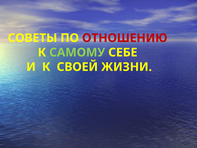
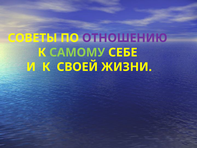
ОТНОШЕНИЮ colour: red -> purple (125, 38)
